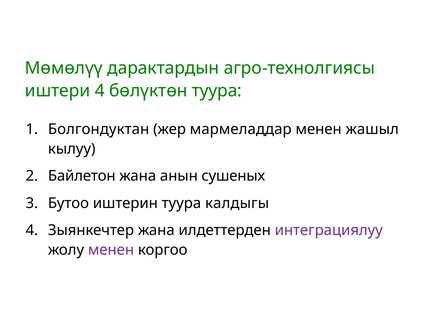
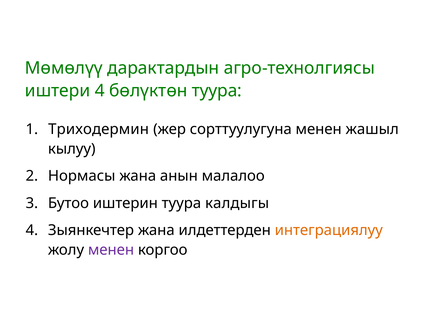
Болгондуктан: Болгондуктан -> Триходермин (99, 129)
мармеладдар: мармеладдар -> сорттуулугуна (241, 129)
Байлетон: Байлетон -> Нормасы (82, 176)
сушеных: сушеных -> малалоо (233, 176)
интеграциялуу colour: purple -> orange (329, 230)
